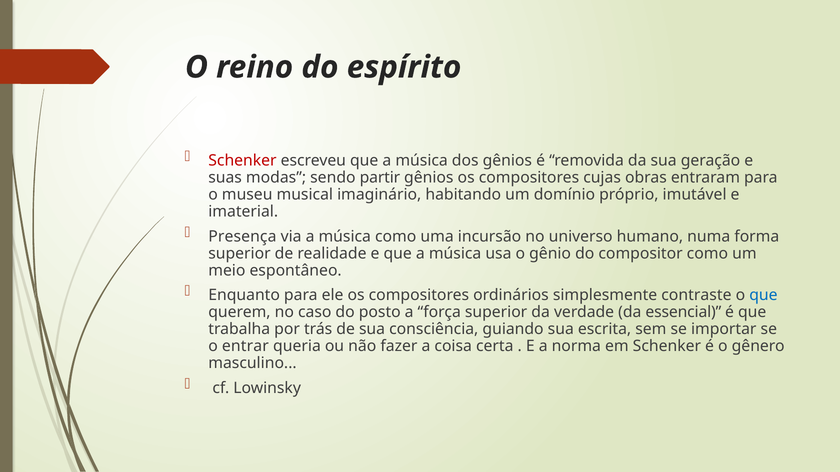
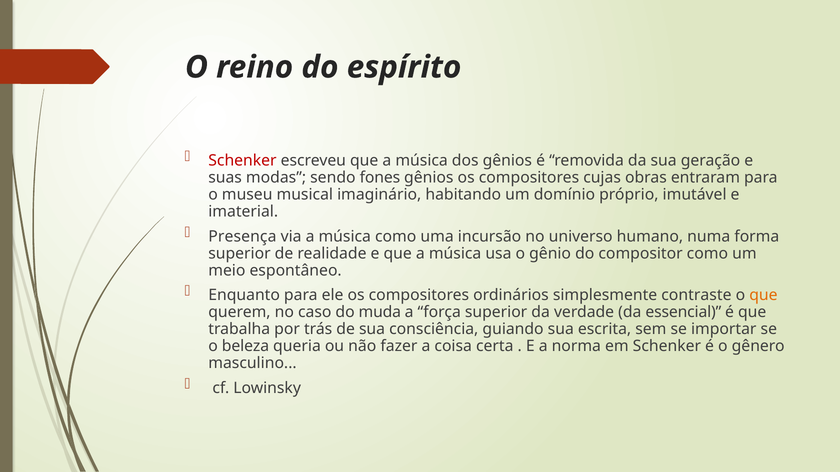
partir: partir -> fones (380, 178)
que colour: blue -> orange (763, 296)
posto: posto -> muda (380, 313)
entrar: entrar -> beleza (245, 347)
